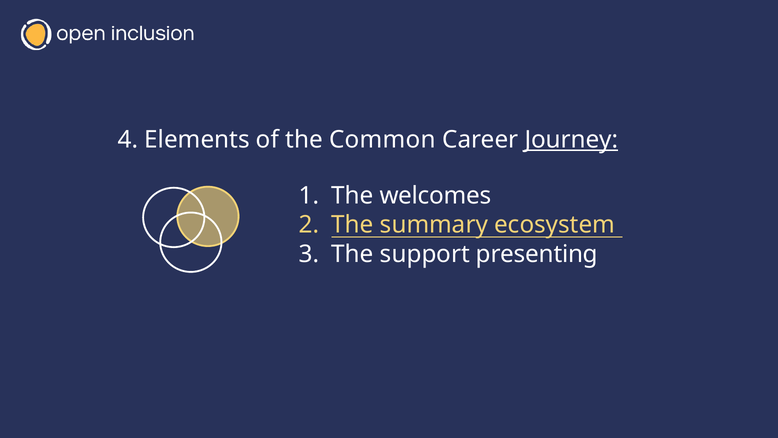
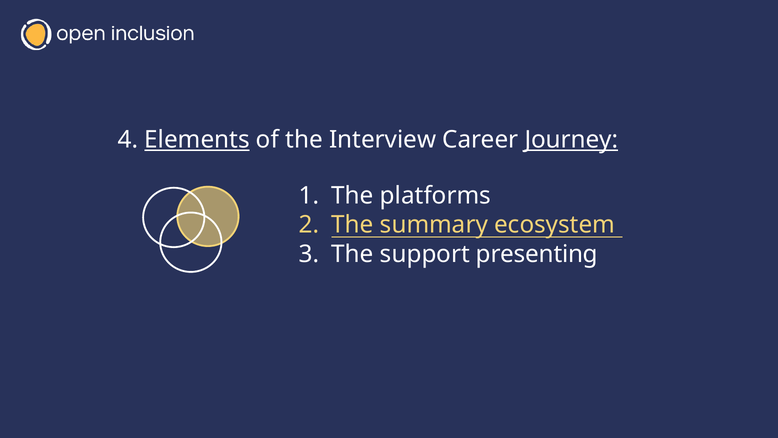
Elements underline: none -> present (197, 140)
Common: Common -> Interview (383, 140)
welcomes: welcomes -> platforms (435, 195)
